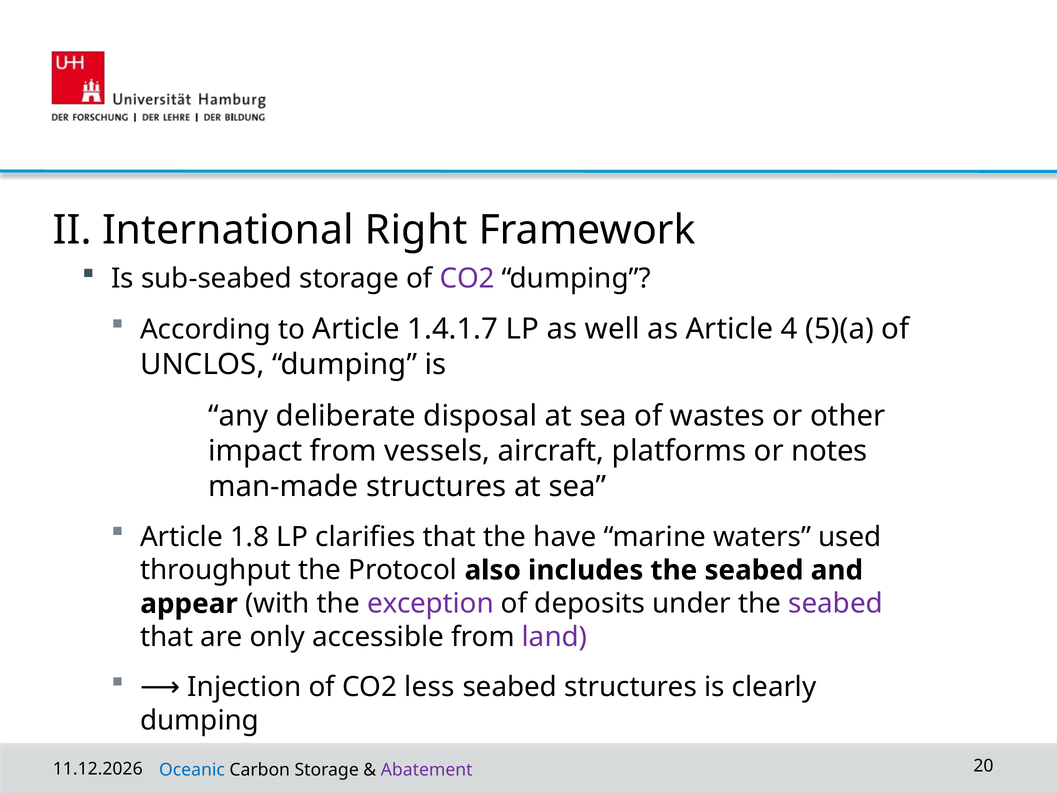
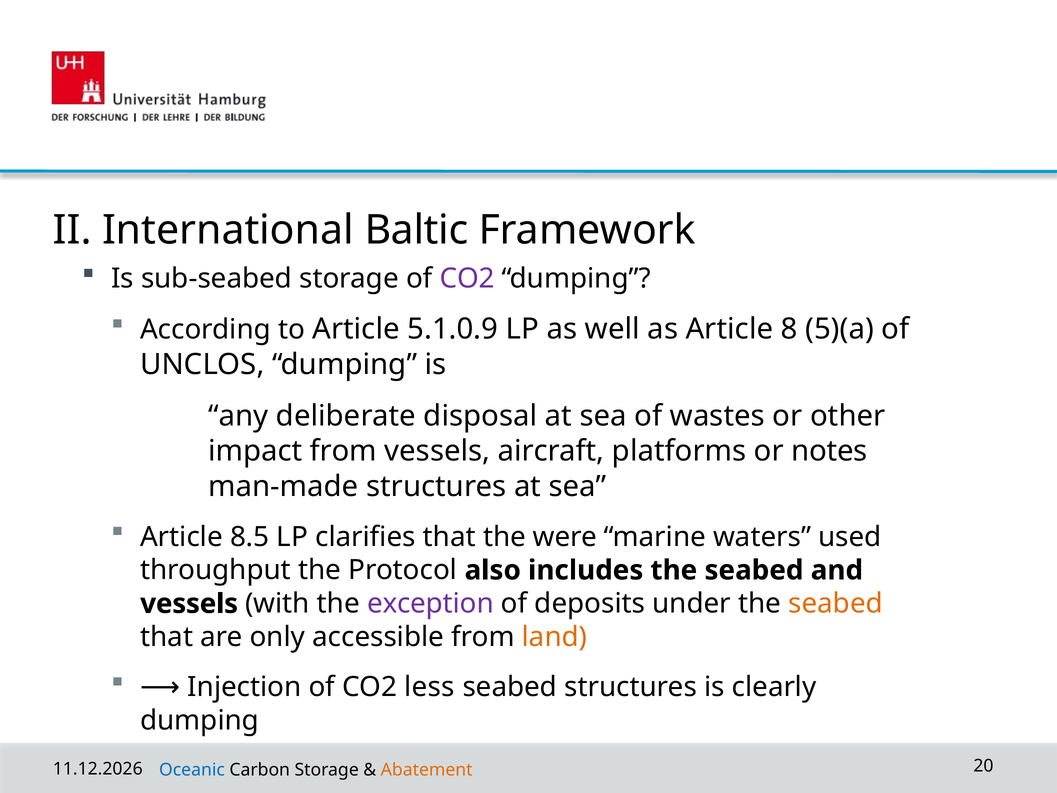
Right: Right -> Baltic (416, 230)
1.4.1.7: 1.4.1.7 -> 5.1.0.9 (453, 329)
4: 4 -> 8 (789, 329)
1.8: 1.8 -> 8.5 (250, 537)
have: have -> were (565, 537)
appear: appear -> vessels (189, 604)
seabed colour: purple -> orange (836, 604)
land colour: purple -> orange (554, 637)
Abatement colour: purple -> orange (427, 770)
